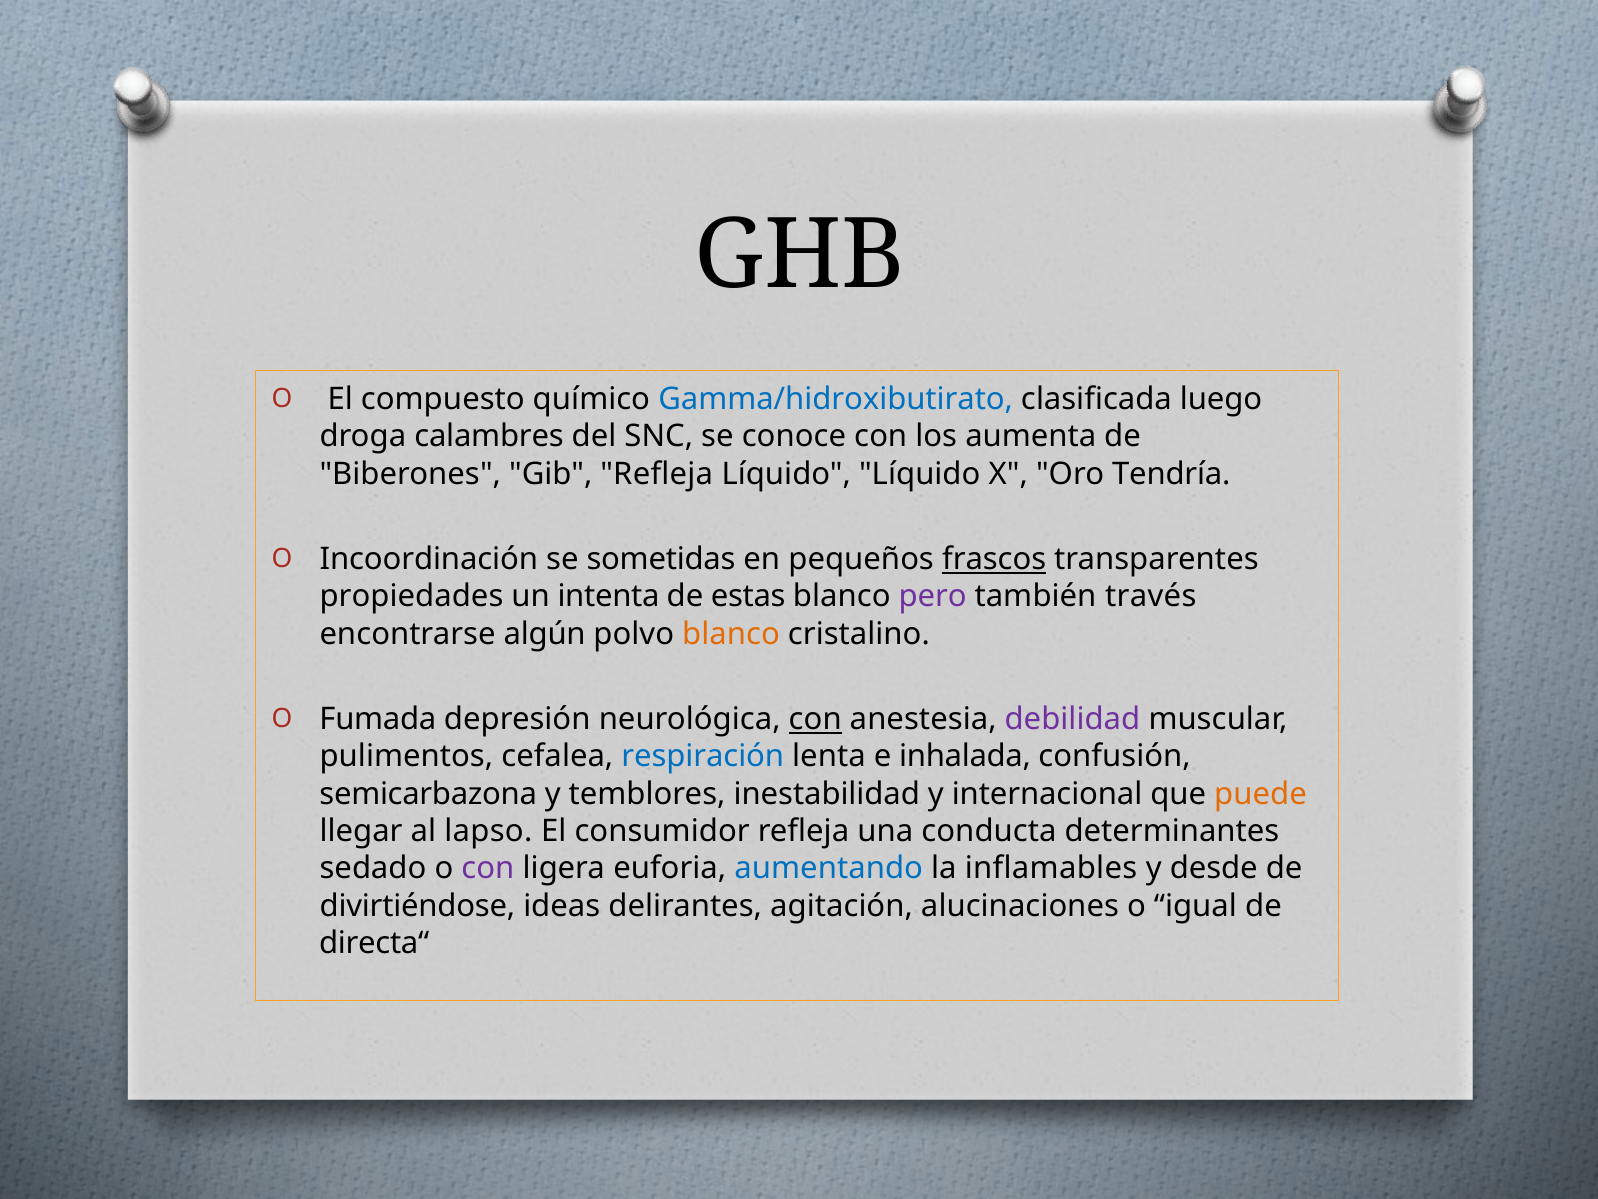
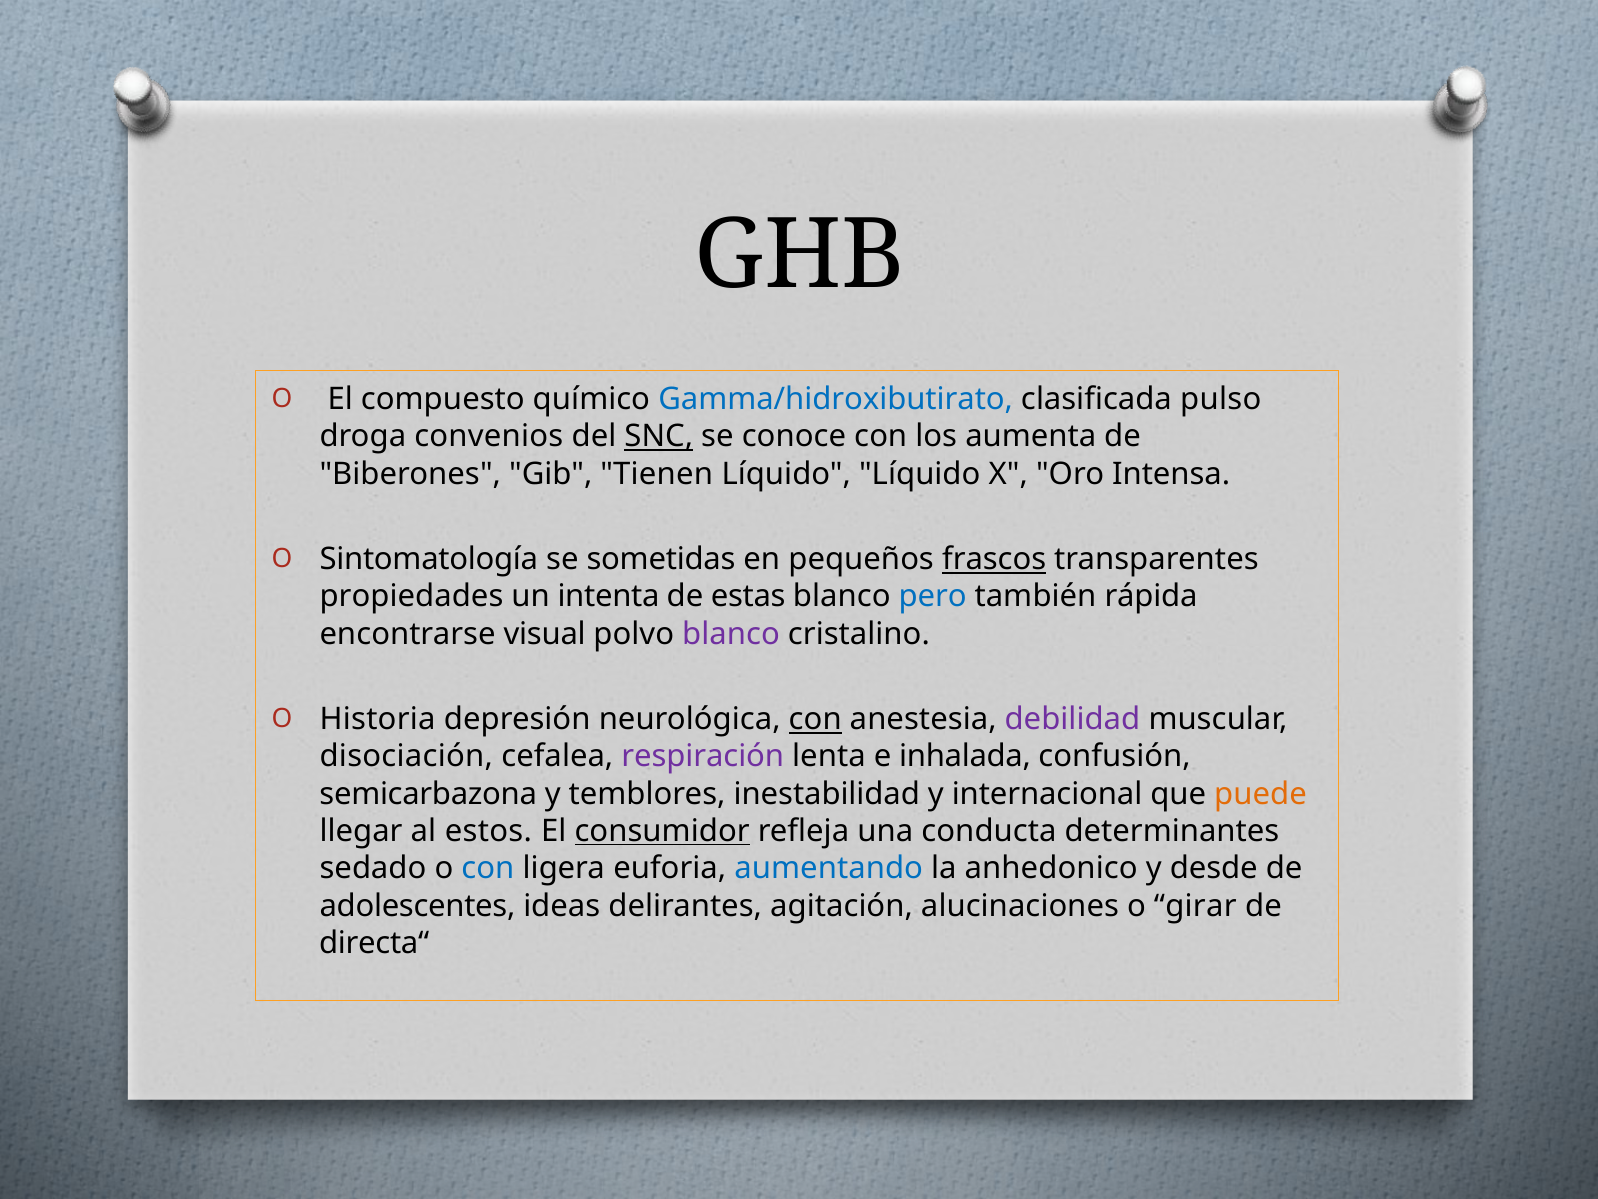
luego: luego -> pulso (1221, 399)
calambres: calambres -> convenios (489, 436)
SNC underline: none -> present (659, 436)
Gib Refleja: Refleja -> Tienen (657, 474)
Tendría: Tendría -> Intensa (1171, 474)
Incoordinación: Incoordinación -> Sintomatología (429, 559)
pero colour: purple -> blue (933, 596)
través: través -> rápida (1151, 596)
algún: algún -> visual (545, 634)
blanco colour: orange -> purple (731, 634)
Fumada: Fumada -> Historia (378, 719)
pulimentos: pulimentos -> disociación (406, 756)
respiración colour: blue -> purple (703, 756)
lapso: lapso -> estos (488, 831)
consumidor underline: none -> present (662, 831)
con colour: purple -> blue (488, 868)
inflamables: inflamables -> anhedonico (1051, 868)
divirtiéndose: divirtiéndose -> adolescentes (417, 905)
igual: igual -> girar (1195, 905)
